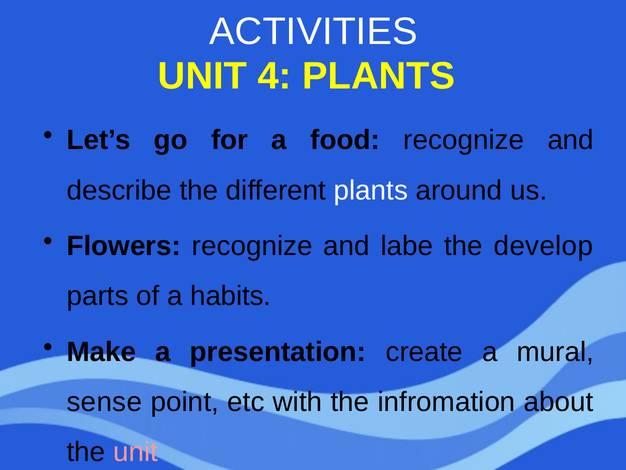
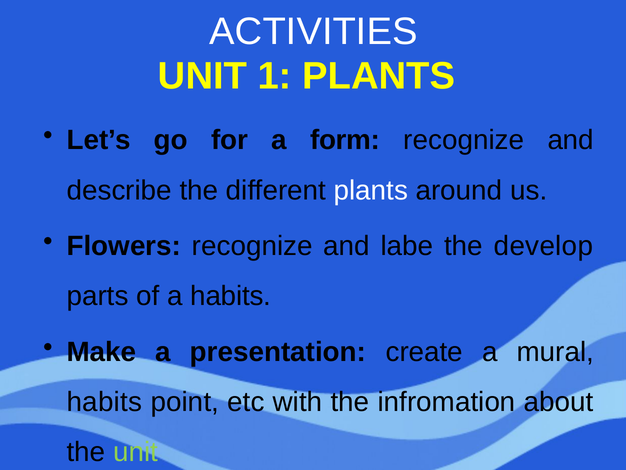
4: 4 -> 1 (275, 76)
food: food -> form (345, 140)
sense: sense -> habits (104, 402)
unit colour: pink -> light green (135, 452)
